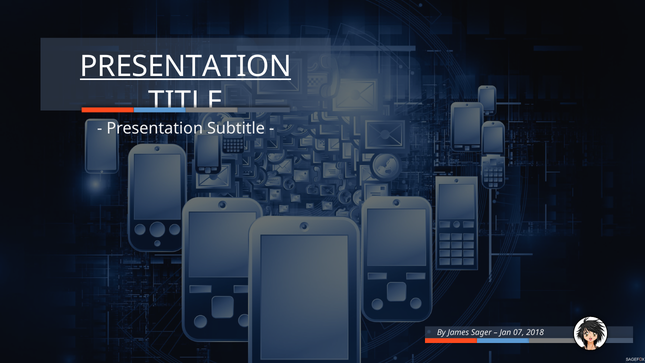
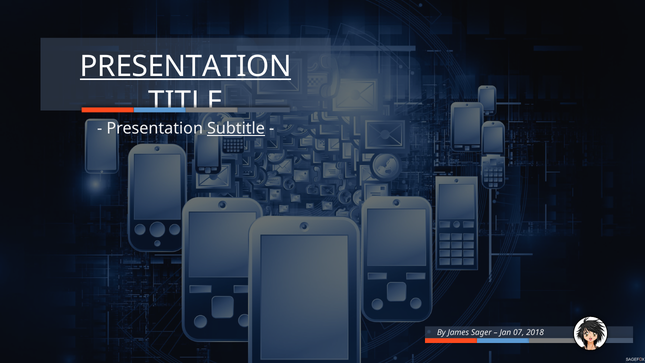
Subtitle underline: none -> present (236, 128)
